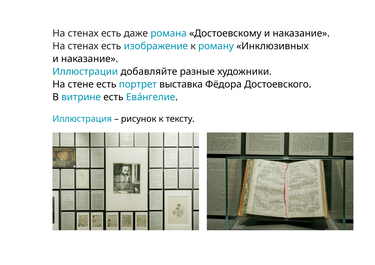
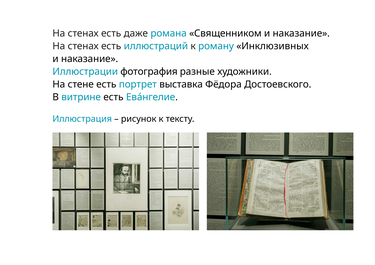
Достоевскому: Достоевскому -> Священником (225, 33)
изображение: изображение -> иллюстраций (156, 46)
добавляйте: добавляйте -> фотография (149, 72)
